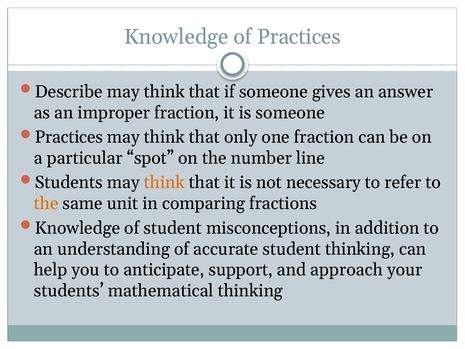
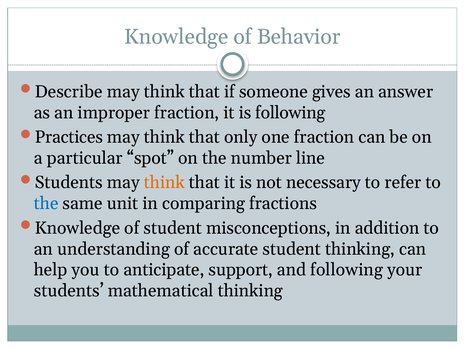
of Practices: Practices -> Behavior (299, 37)
is someone: someone -> following (290, 113)
the colour: orange -> blue (46, 203)
and approach: approach -> following (347, 270)
